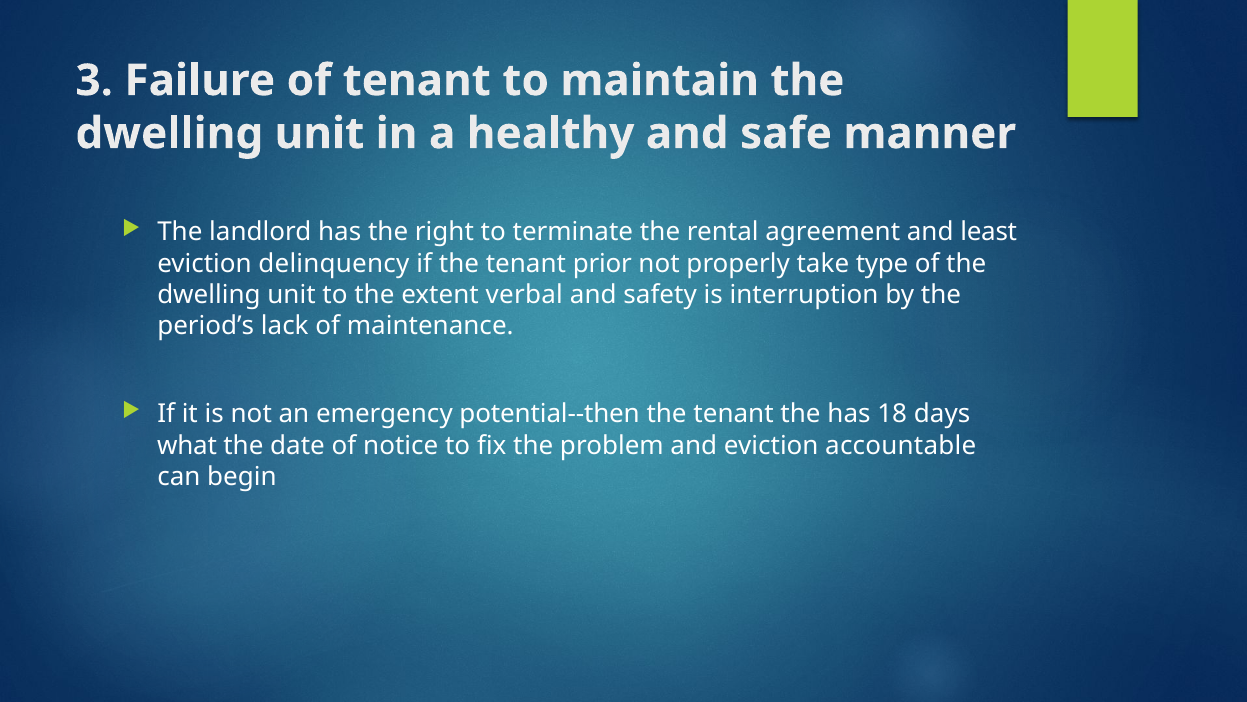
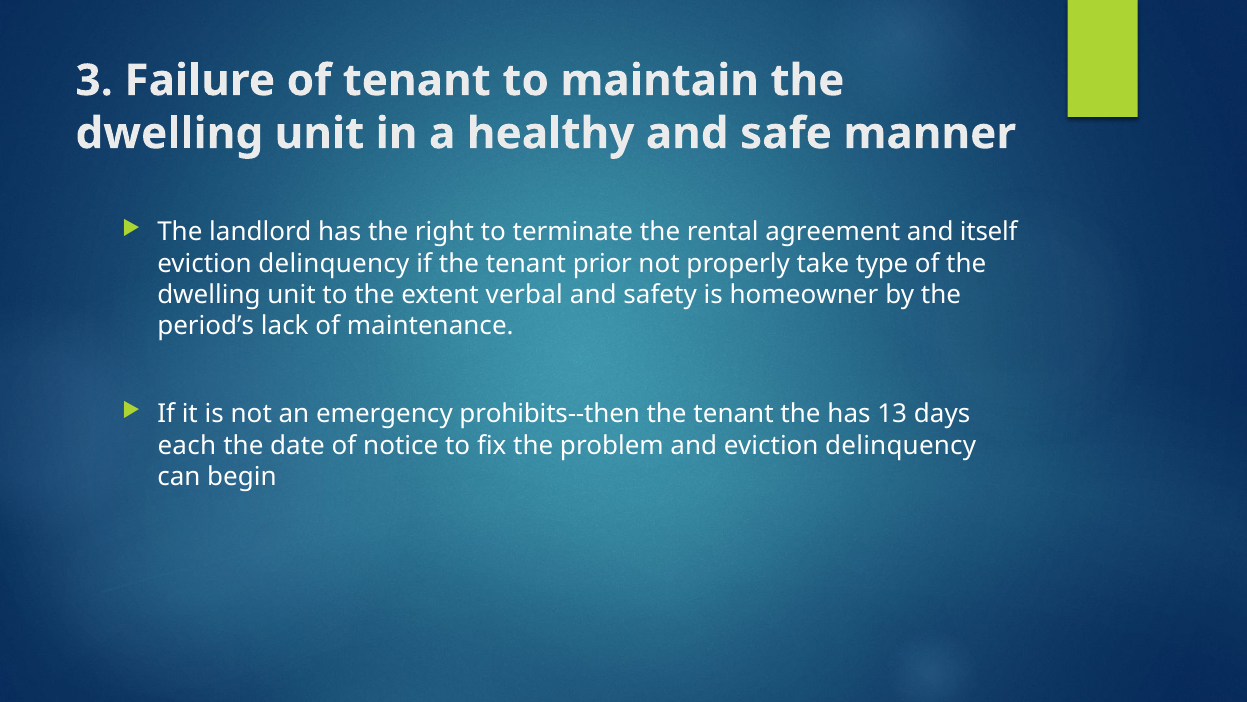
least: least -> itself (989, 232)
interruption: interruption -> homeowner (804, 294)
potential--then: potential--then -> prohibits--then (550, 414)
18: 18 -> 13 (892, 414)
what: what -> each (187, 445)
and eviction accountable: accountable -> delinquency (901, 445)
